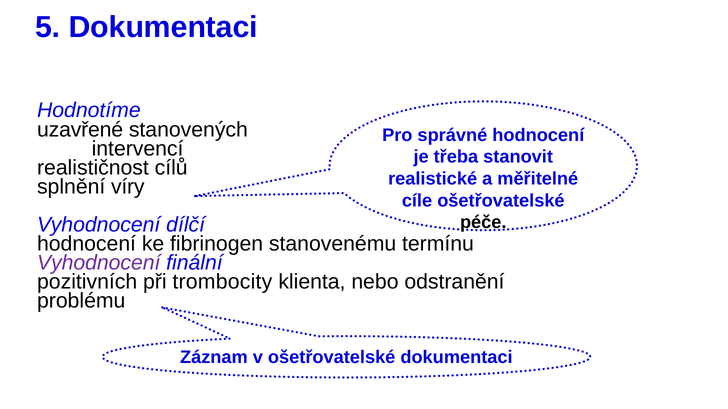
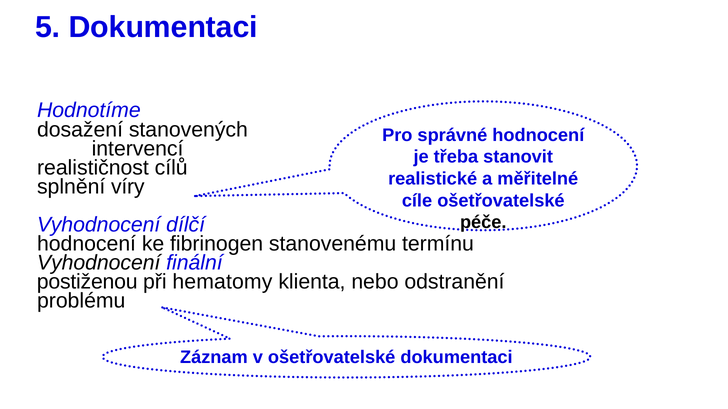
uzavřené: uzavřené -> dosažení (80, 130)
Vyhodnocení colour: purple -> black (99, 263)
pozitivních: pozitivních -> postiženou (87, 282)
trombocity: trombocity -> hematomy (222, 282)
